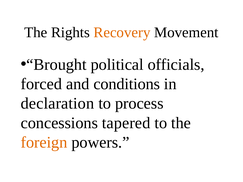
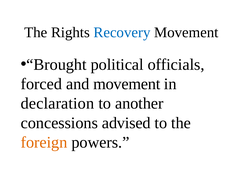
Recovery colour: orange -> blue (122, 32)
and conditions: conditions -> movement (127, 84)
process: process -> another (139, 104)
tapered: tapered -> advised (126, 123)
